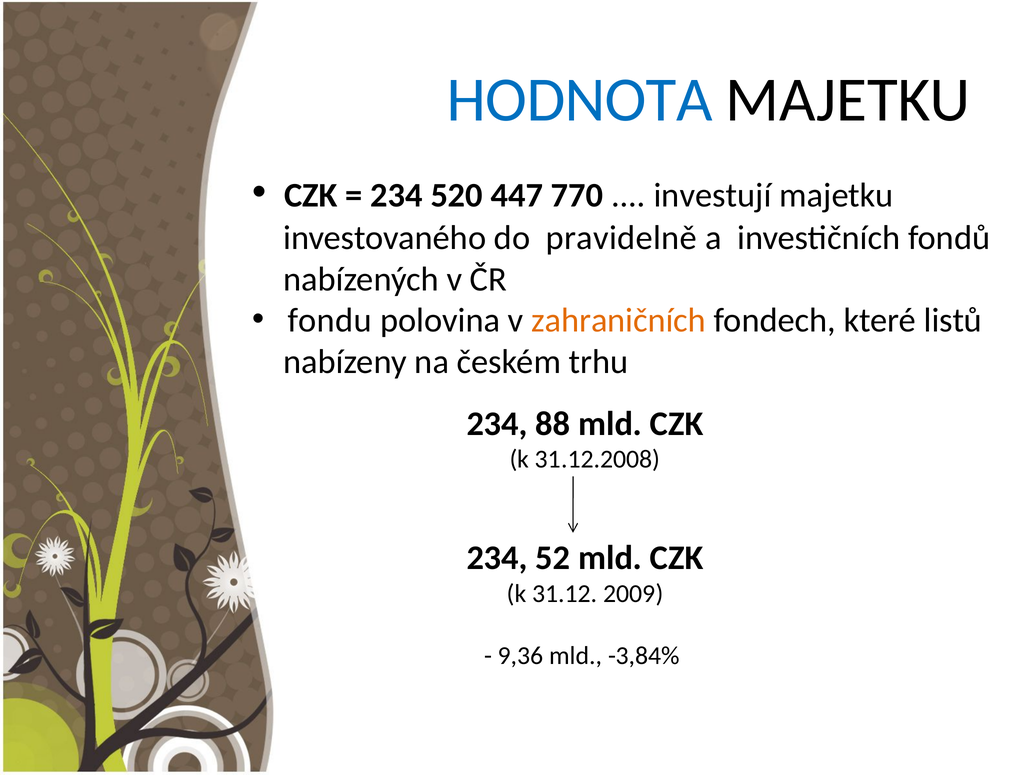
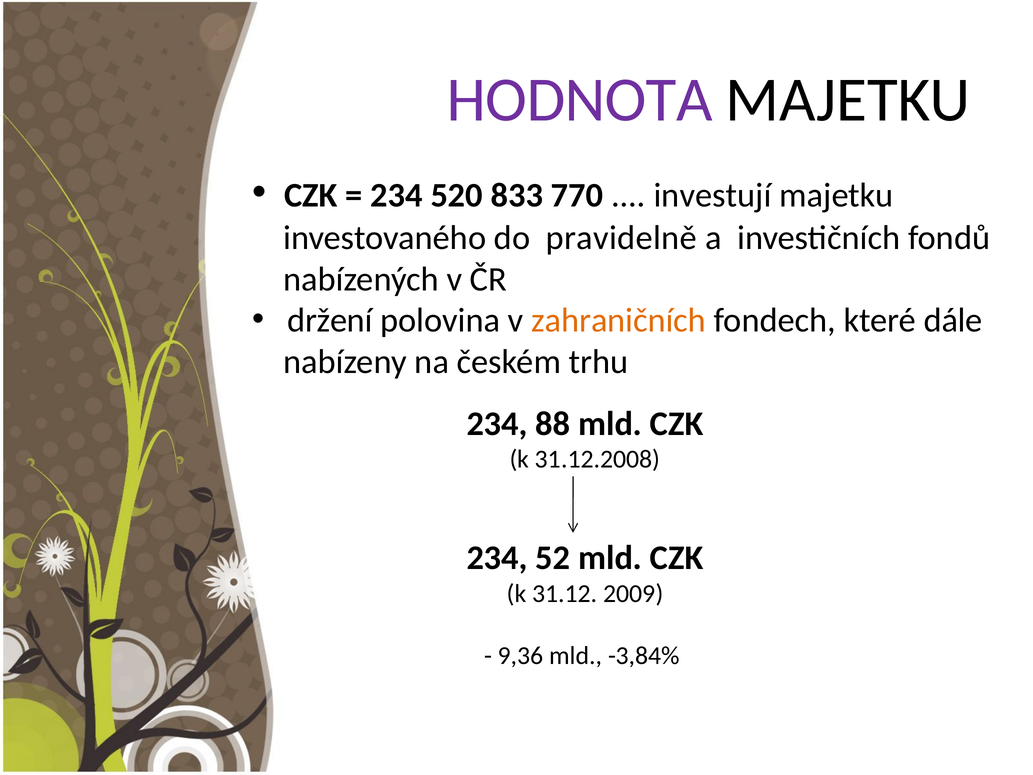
HODNOTA colour: blue -> purple (580, 100)
447: 447 -> 833 (517, 195)
fondu: fondu -> držení (330, 320)
listů: listů -> dále (953, 320)
